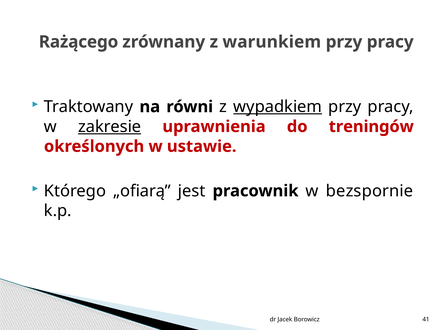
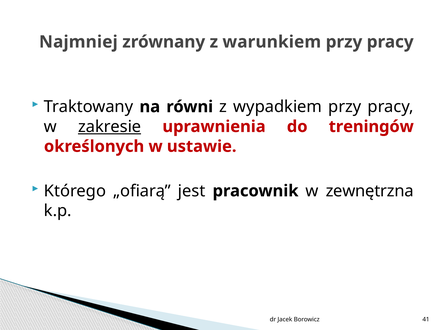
Rażącego: Rażącego -> Najmniej (78, 42)
wypadkiem underline: present -> none (278, 107)
bezspornie: bezspornie -> zewnętrzna (370, 191)
